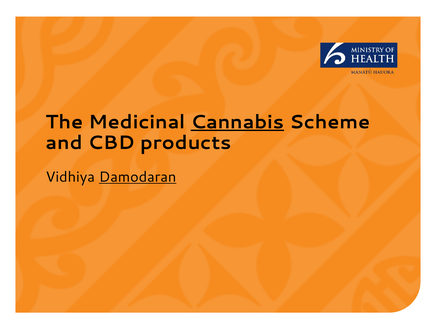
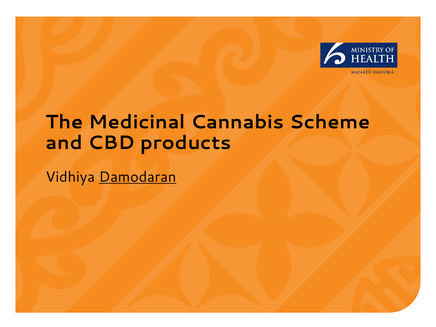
Cannabis underline: present -> none (237, 122)
